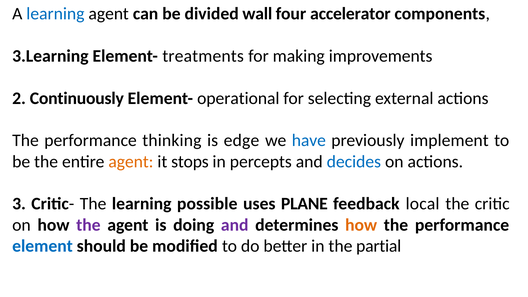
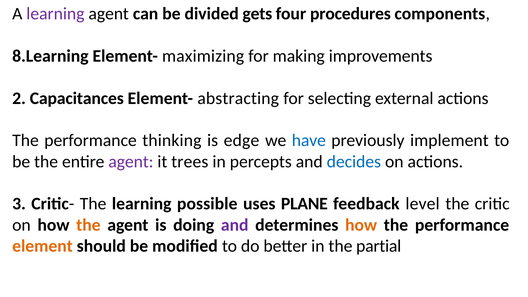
learning colour: blue -> purple (55, 14)
wall: wall -> gets (257, 14)
accelerator: accelerator -> procedures (350, 14)
3.Learning: 3.Learning -> 8.Learning (50, 56)
treatments: treatments -> maximizing (203, 56)
Continuously: Continuously -> Capacitances (77, 98)
operational: operational -> abstracting (238, 98)
agent colour: orange -> purple (131, 162)
stops: stops -> trees (190, 162)
local: local -> level (423, 204)
the colour: purple -> orange (88, 225)
element colour: blue -> orange (42, 246)
